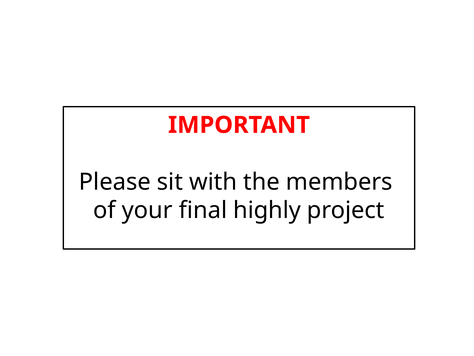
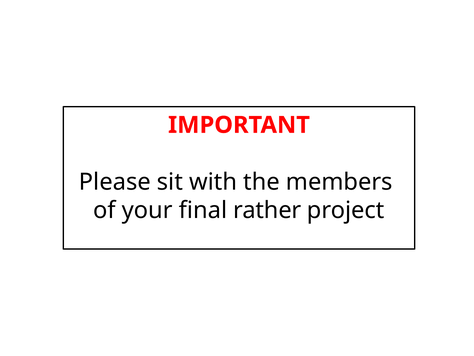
highly: highly -> rather (267, 210)
